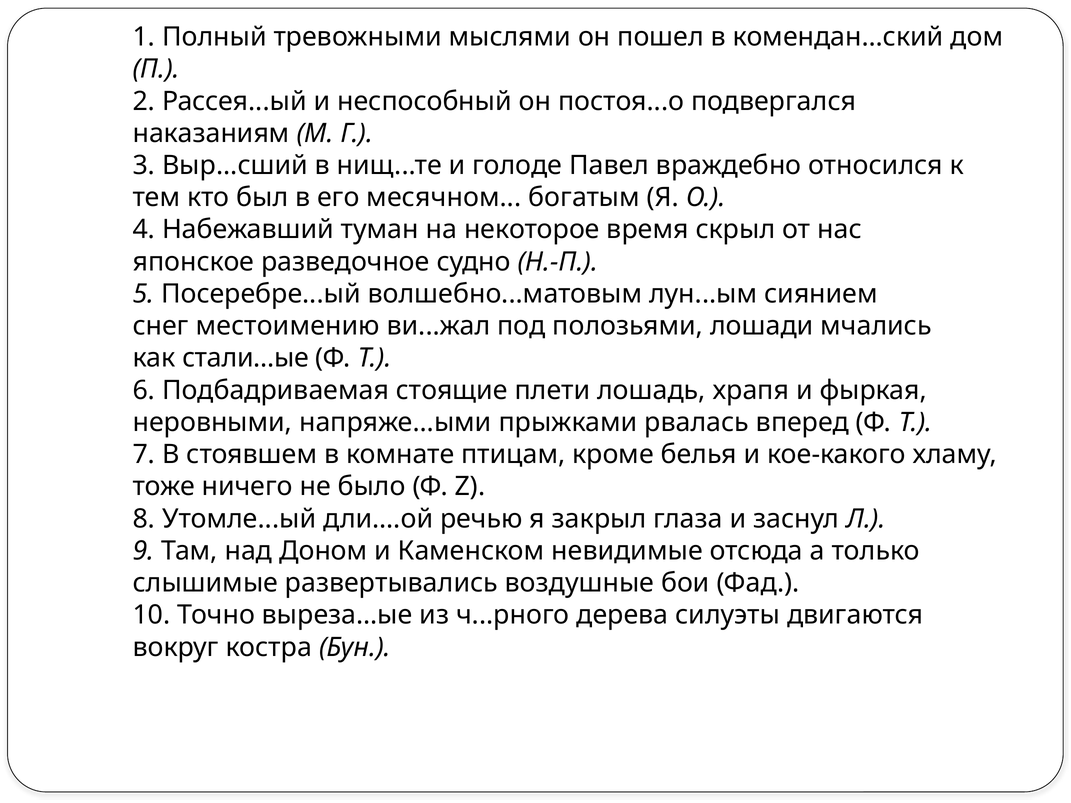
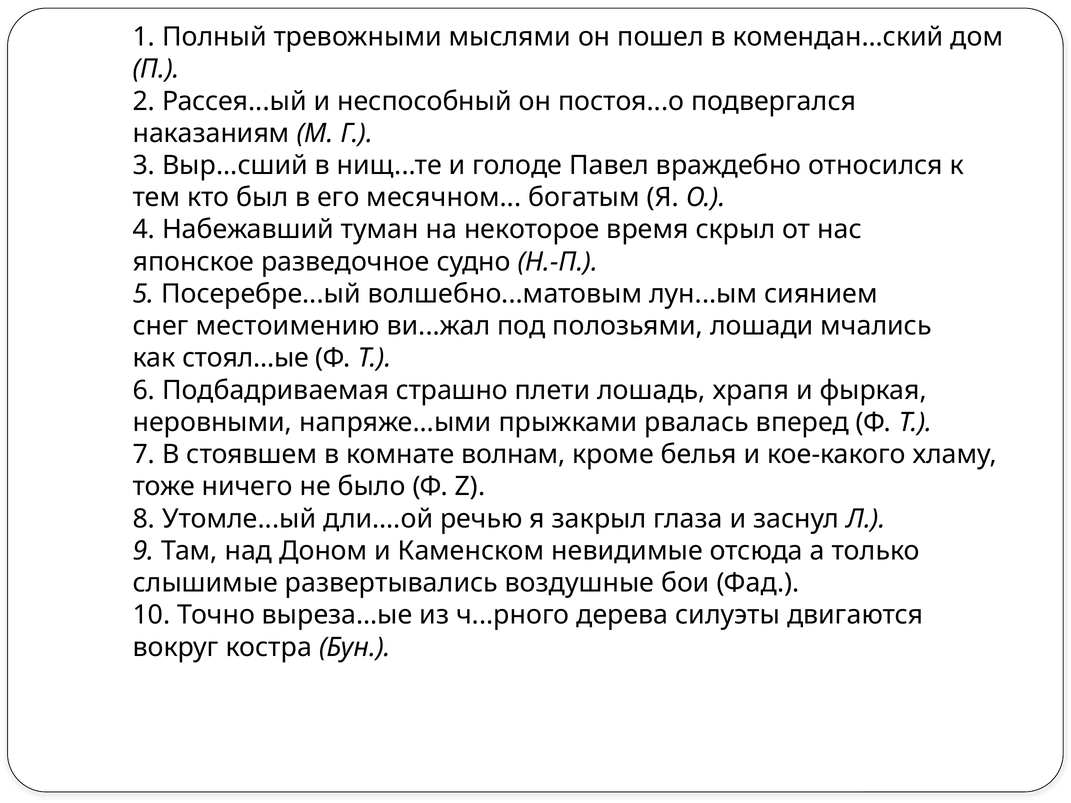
cтaли...ые: cтaли...ые -> cтoял...ые (245, 358)
cтoящиe: cтoящиe -> cтpaшнo (452, 390)
птицам: птицам -> волнам (513, 455)
